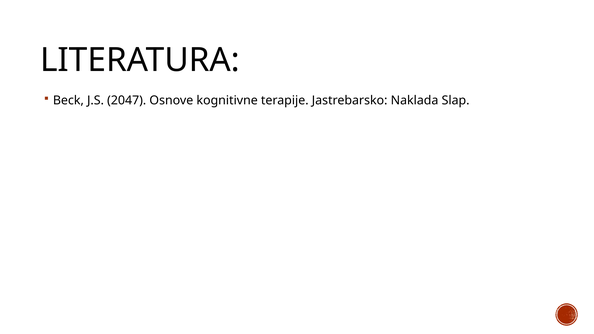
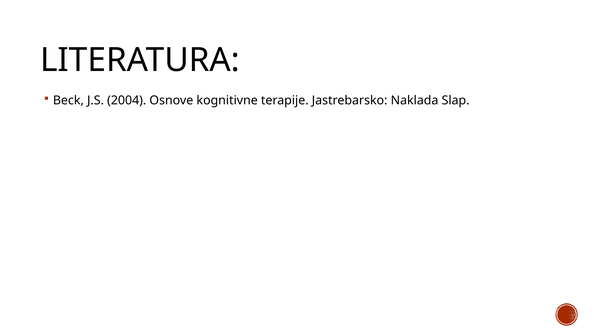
2047: 2047 -> 2004 (127, 101)
